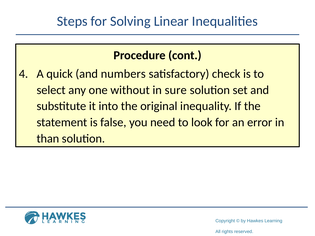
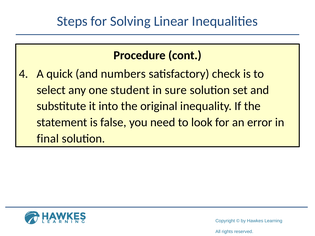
without: without -> student (130, 90)
than: than -> final (48, 139)
